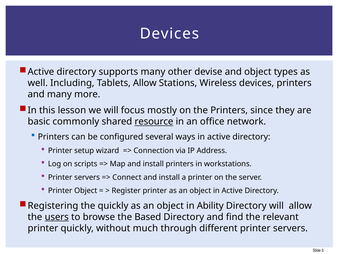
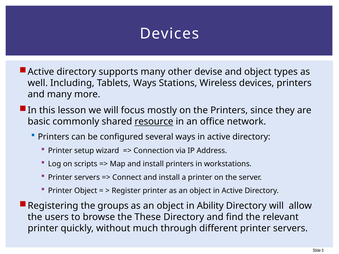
Tablets Allow: Allow -> Ways (145, 83)
the quickly: quickly -> groups (113, 206)
users underline: present -> none (57, 217)
Based: Based -> These (148, 217)
